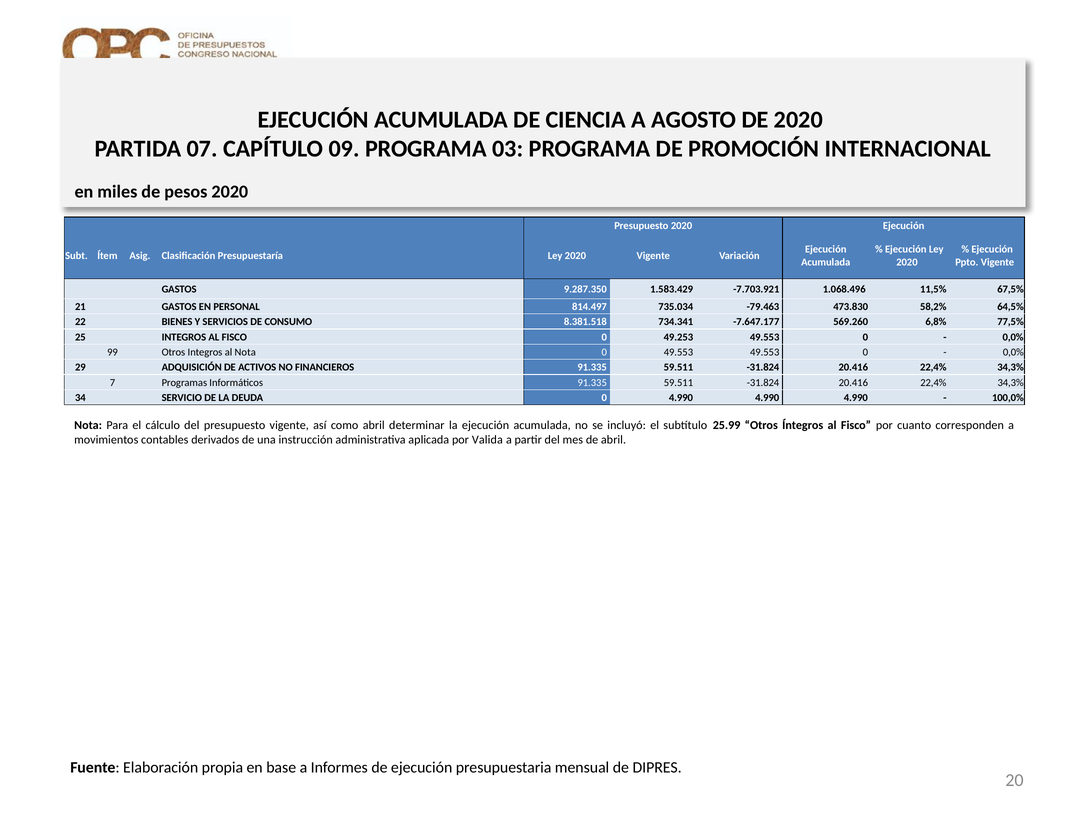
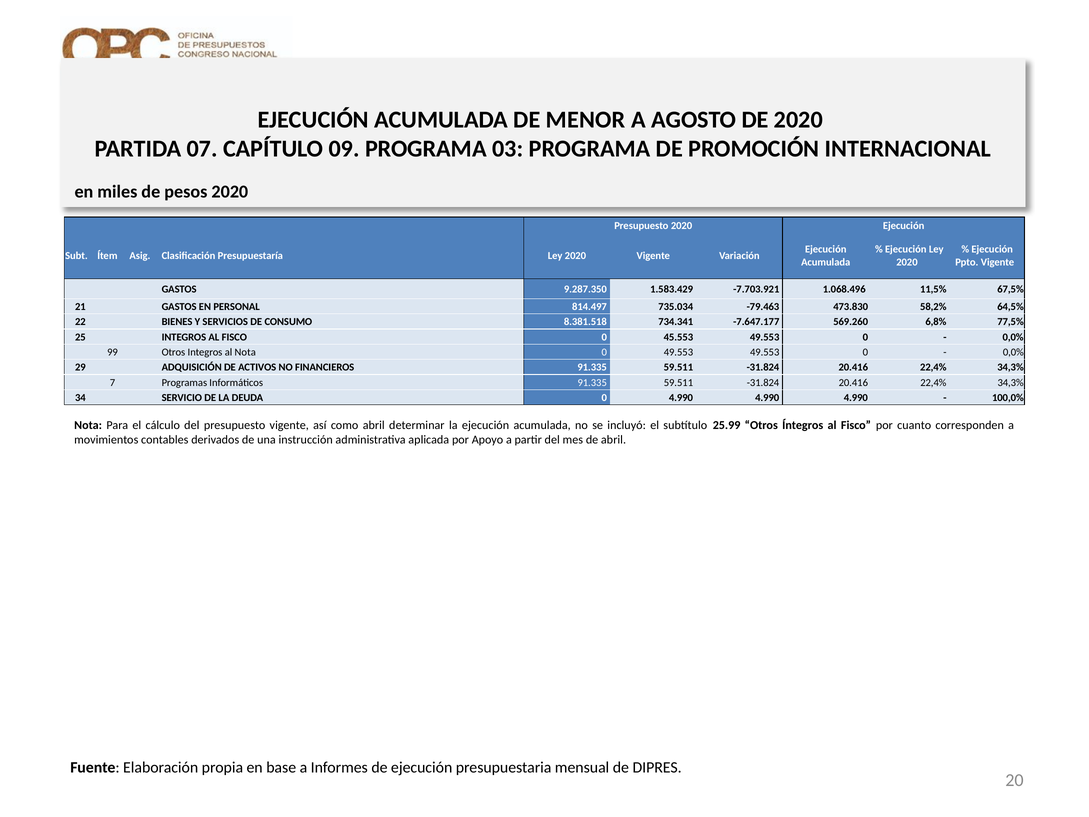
CIENCIA: CIENCIA -> MENOR (586, 120)
49.253: 49.253 -> 45.553 (678, 337)
Valida: Valida -> Apoyo (487, 440)
